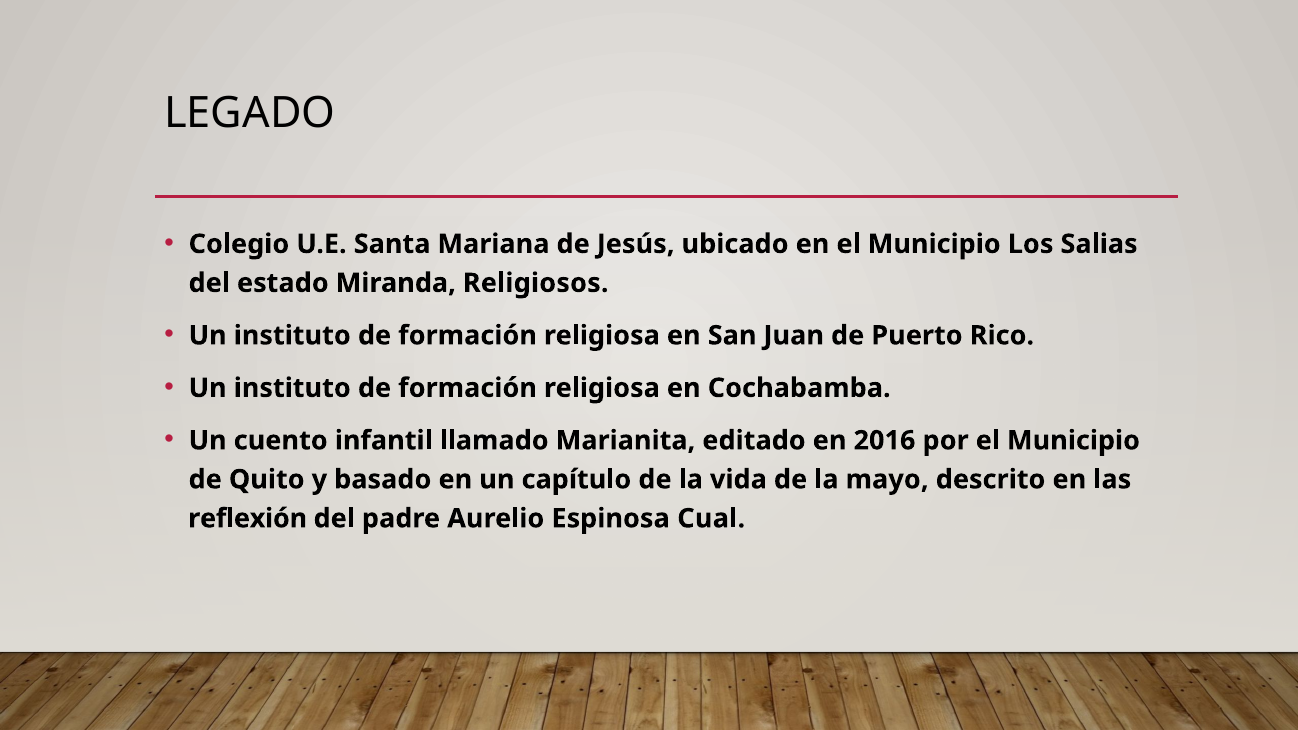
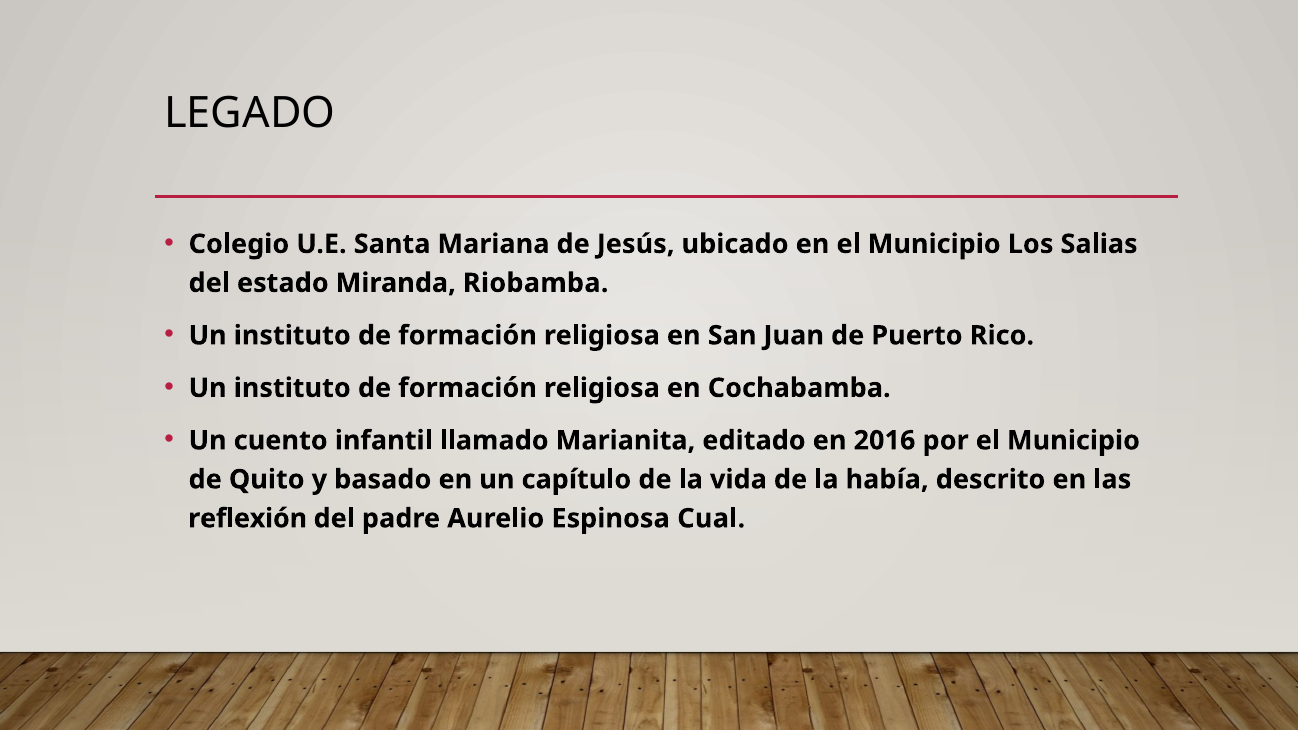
Religiosos: Religiosos -> Riobamba (536, 283)
mayo: mayo -> había (887, 480)
